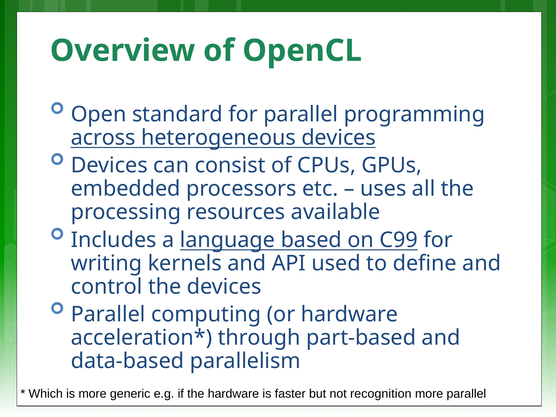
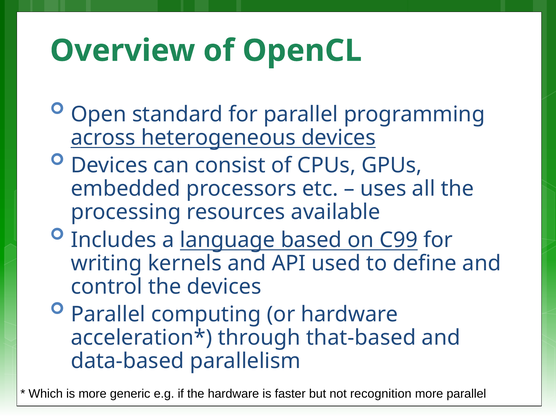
part-based: part-based -> that-based (361, 338)
